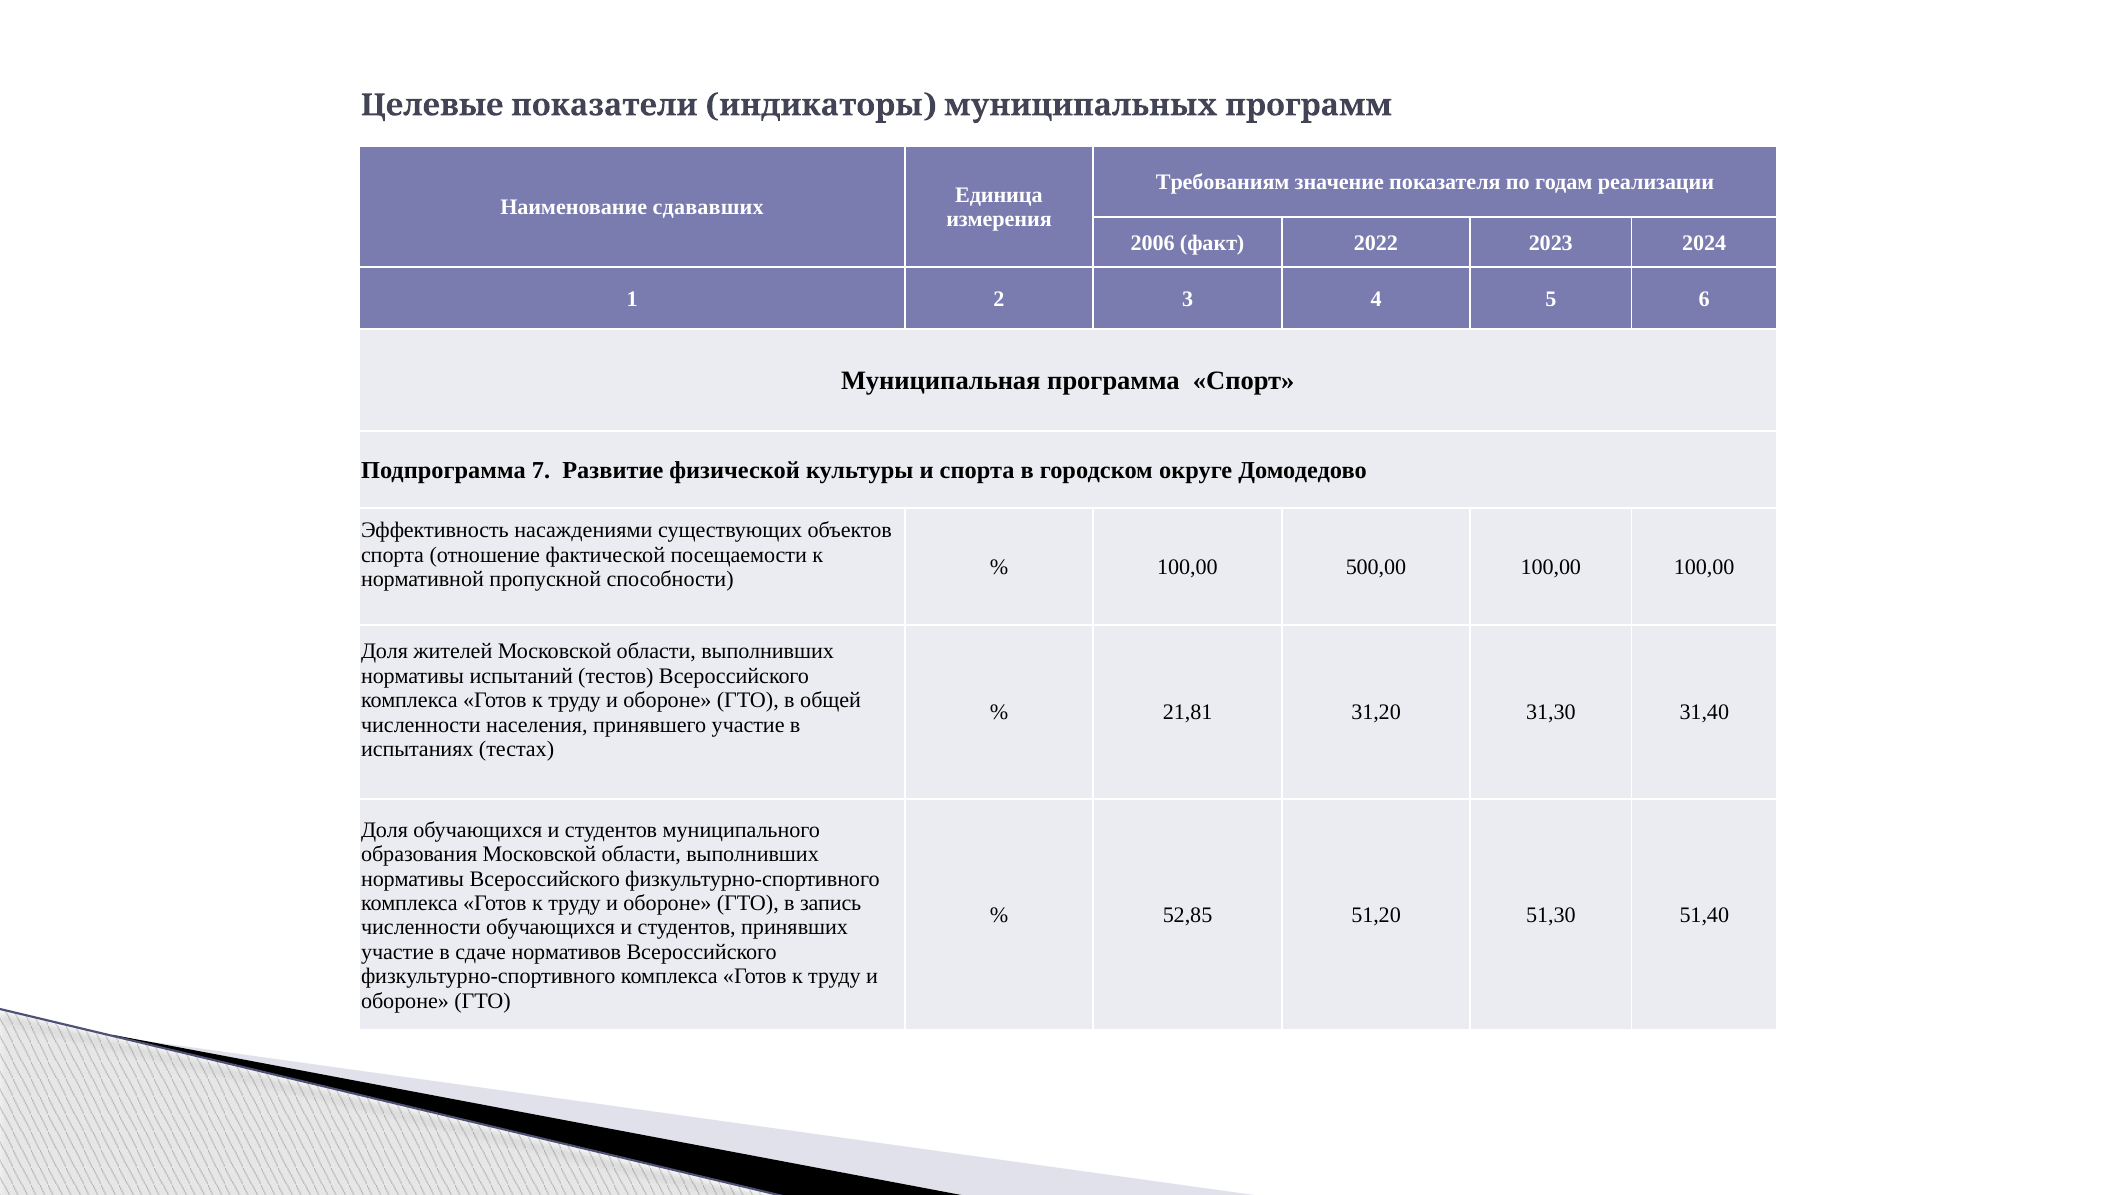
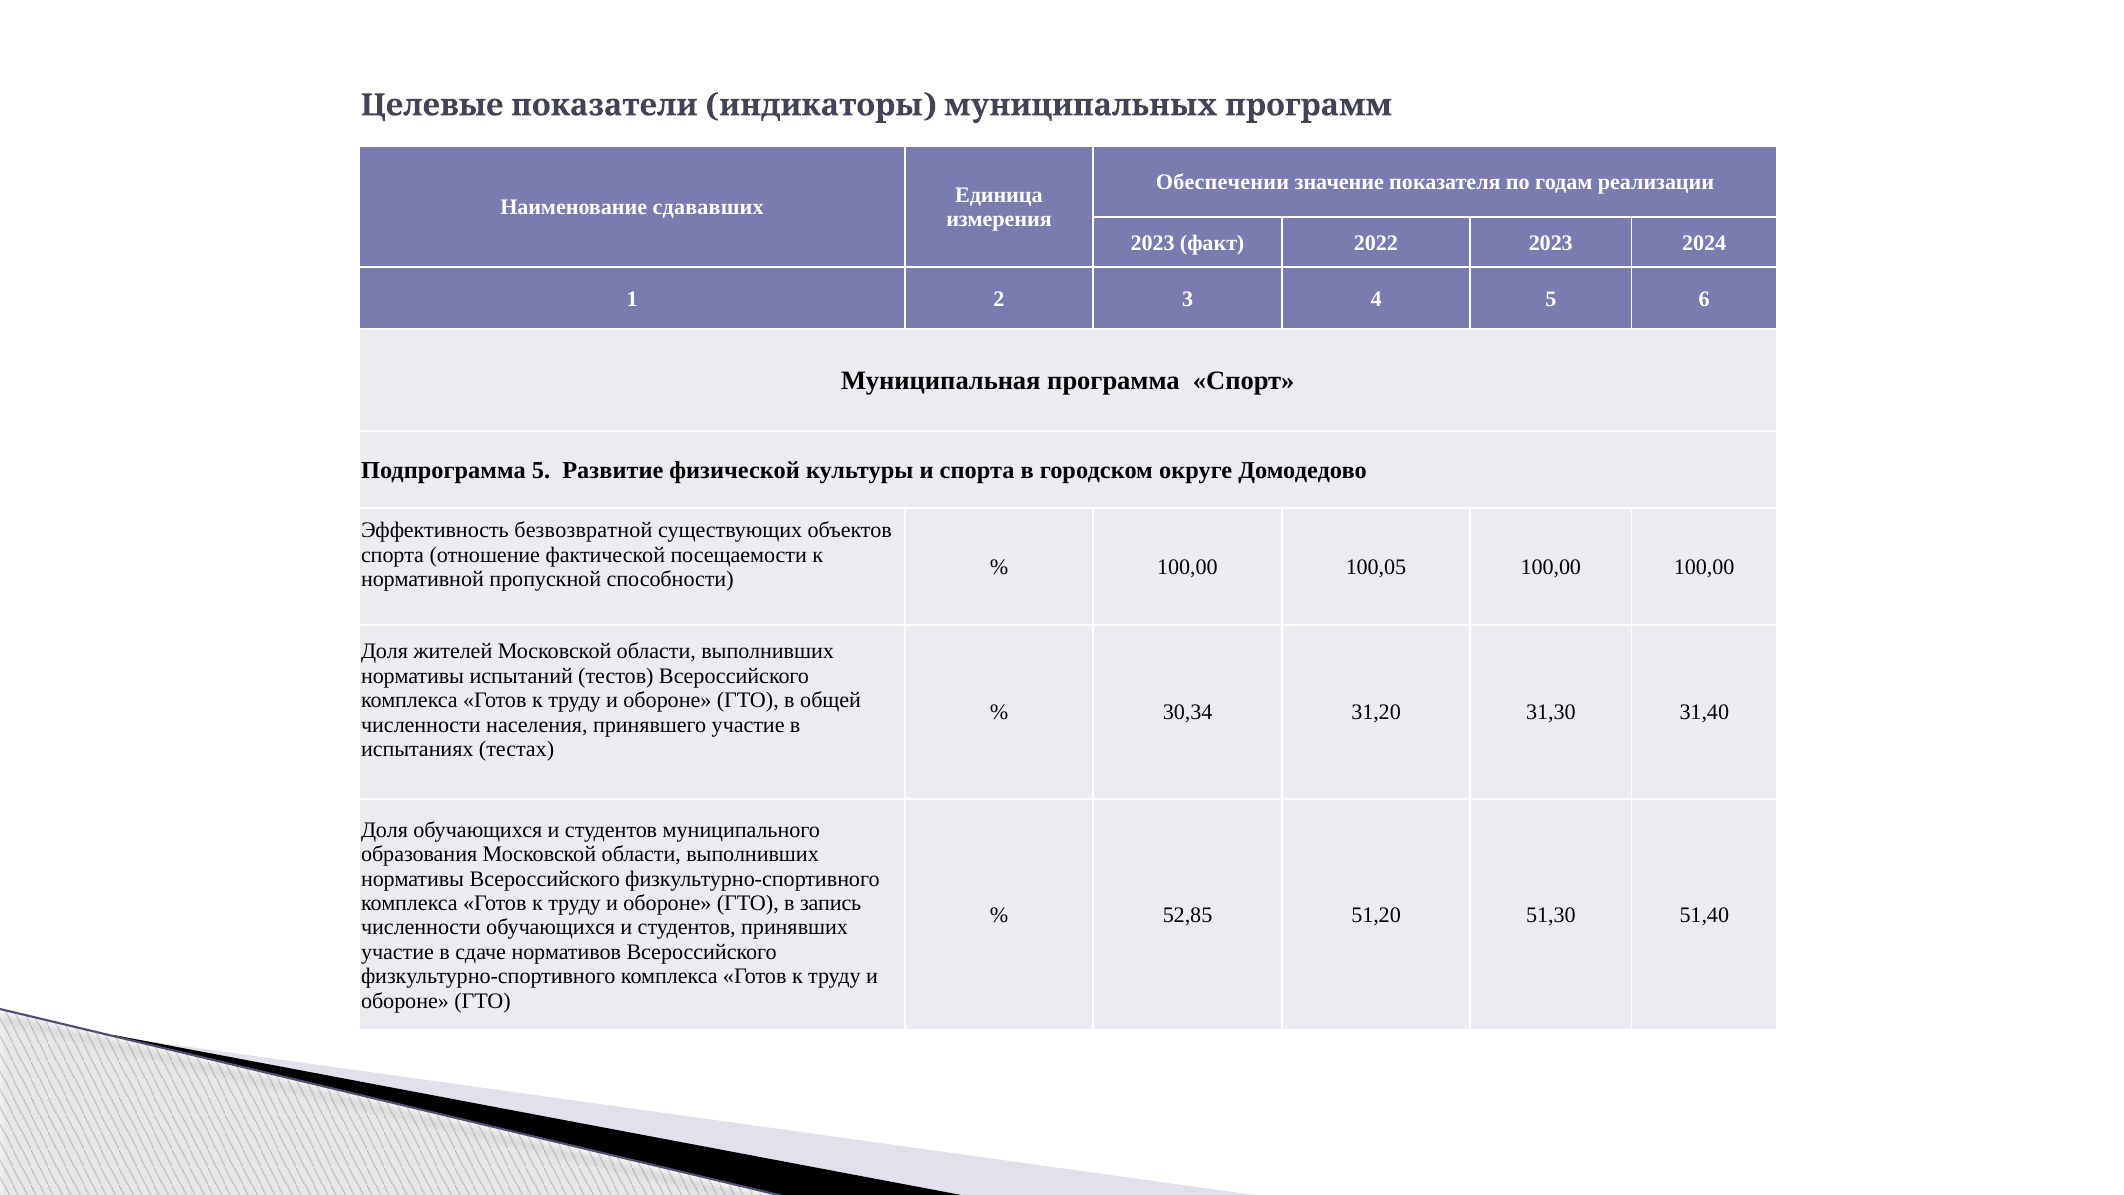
Требованиям: Требованиям -> Обеспечении (1223, 182)
2006: 2006 -> 2023 (1153, 243)
Подпрограмма 7: 7 -> 5 (541, 470)
насаждениями: насаждениями -> безвозвратной (583, 531)
500,00: 500,00 -> 100,05 (1376, 567)
21,81: 21,81 -> 30,34 (1188, 712)
